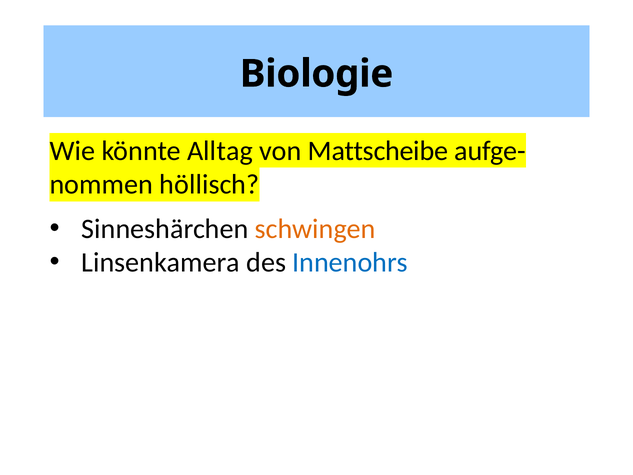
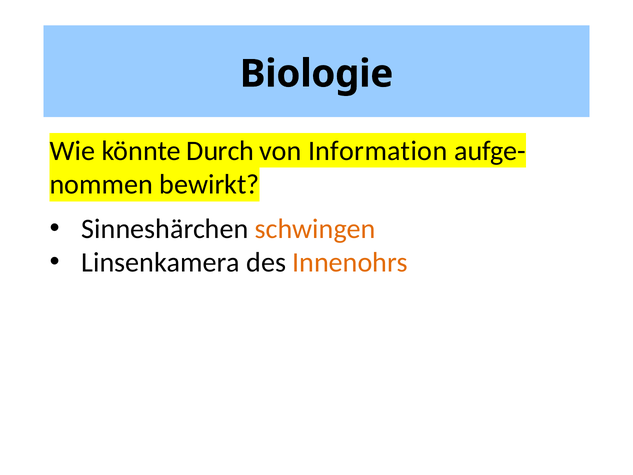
Alltag: Alltag -> Durch (220, 151)
Mattscheibe: Mattscheibe -> Information (378, 151)
höllisch: höllisch -> bewirkt (209, 184)
Innenohrs colour: blue -> orange (350, 263)
